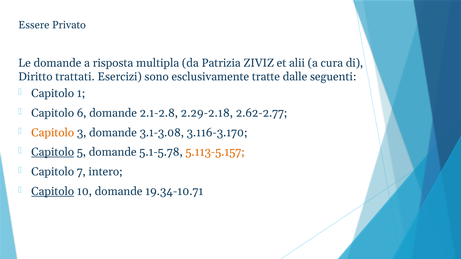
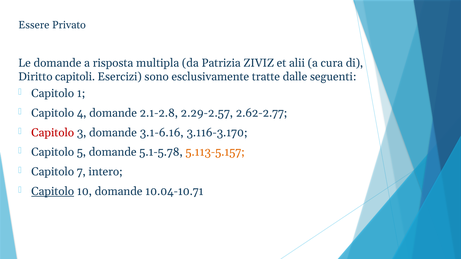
trattati: trattati -> capitoli (75, 77)
6: 6 -> 4 (82, 113)
2.29-2.18: 2.29-2.18 -> 2.29-2.57 (207, 113)
Capitolo colour: orange -> red (53, 133)
3.1-3.08: 3.1-3.08 -> 3.1-6.16 (162, 133)
Capitolo underline: present -> none (53, 152)
19.34-10.71: 19.34-10.71 -> 10.04-10.71 (174, 192)
